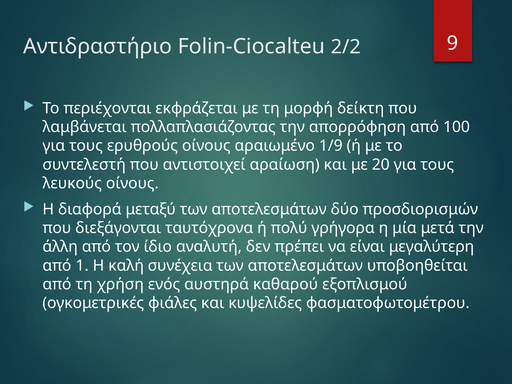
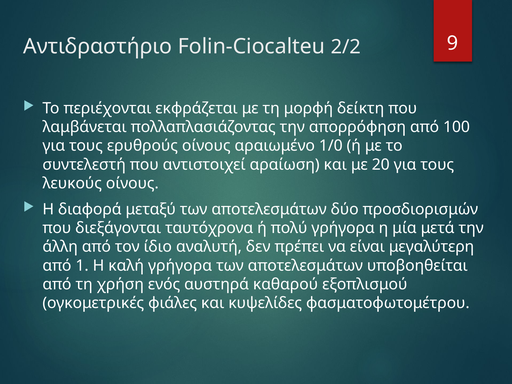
1/9: 1/9 -> 1/0 (331, 146)
καλή συνέχεια: συνέχεια -> γρήγορα (180, 266)
